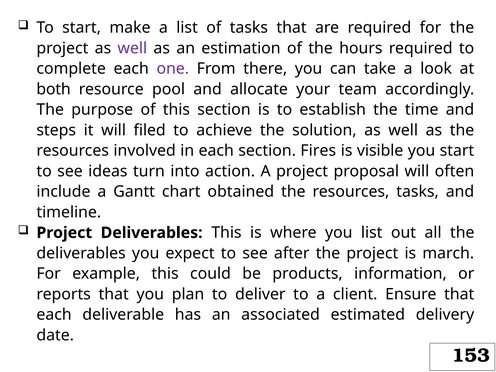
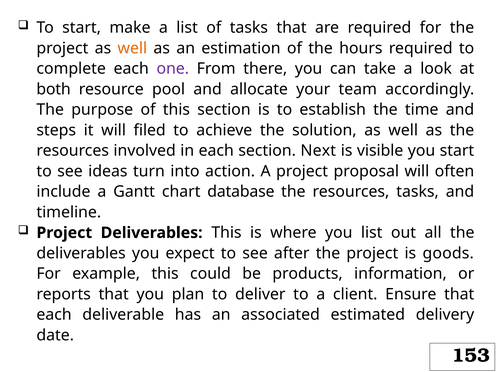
well colour: purple -> orange (132, 48)
Fires: Fires -> Next (318, 151)
obtained: obtained -> database (241, 192)
march: march -> goods (448, 253)
